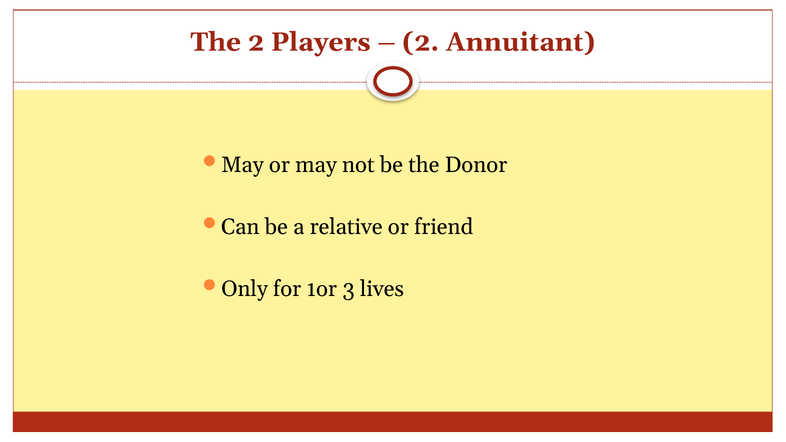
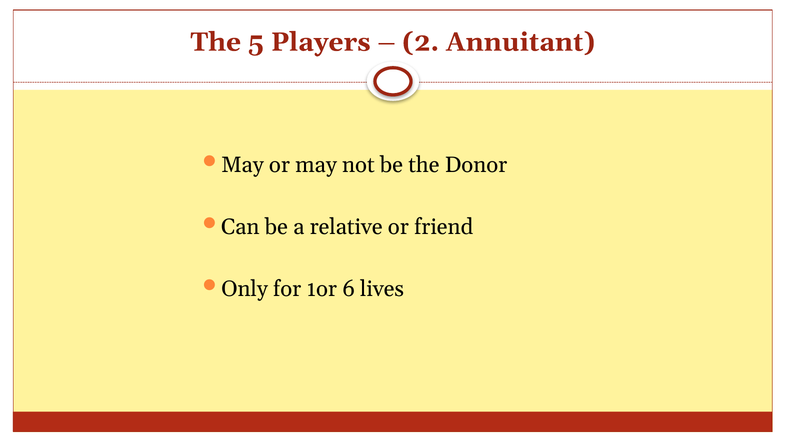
The 2: 2 -> 5 (256, 42)
3: 3 -> 6 (349, 289)
